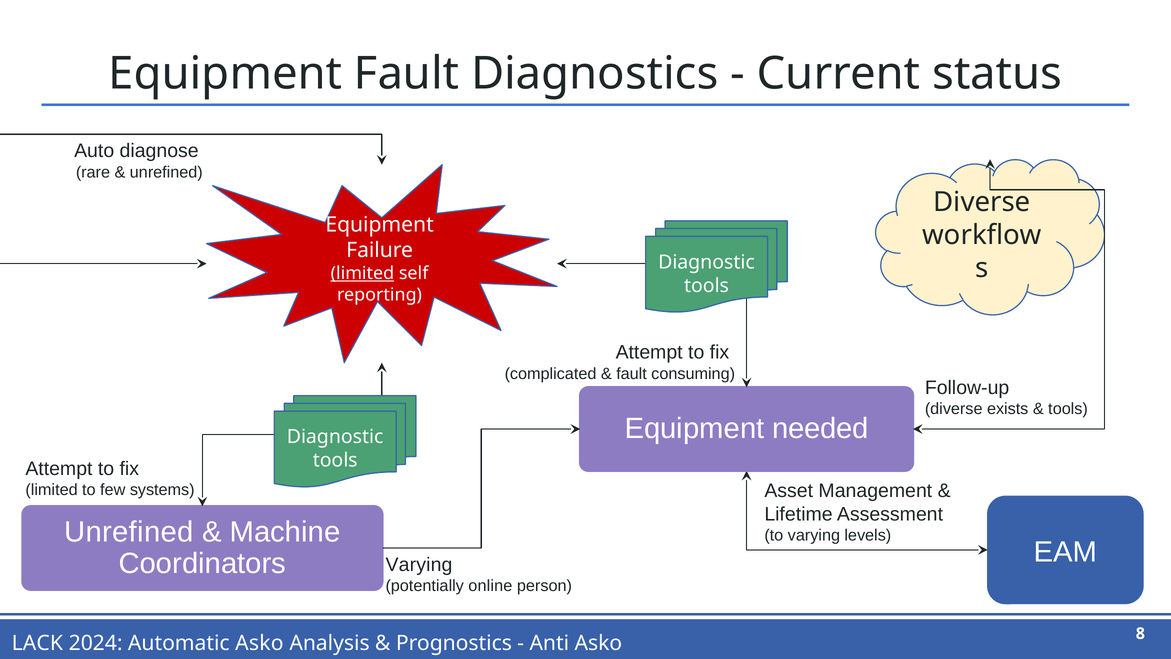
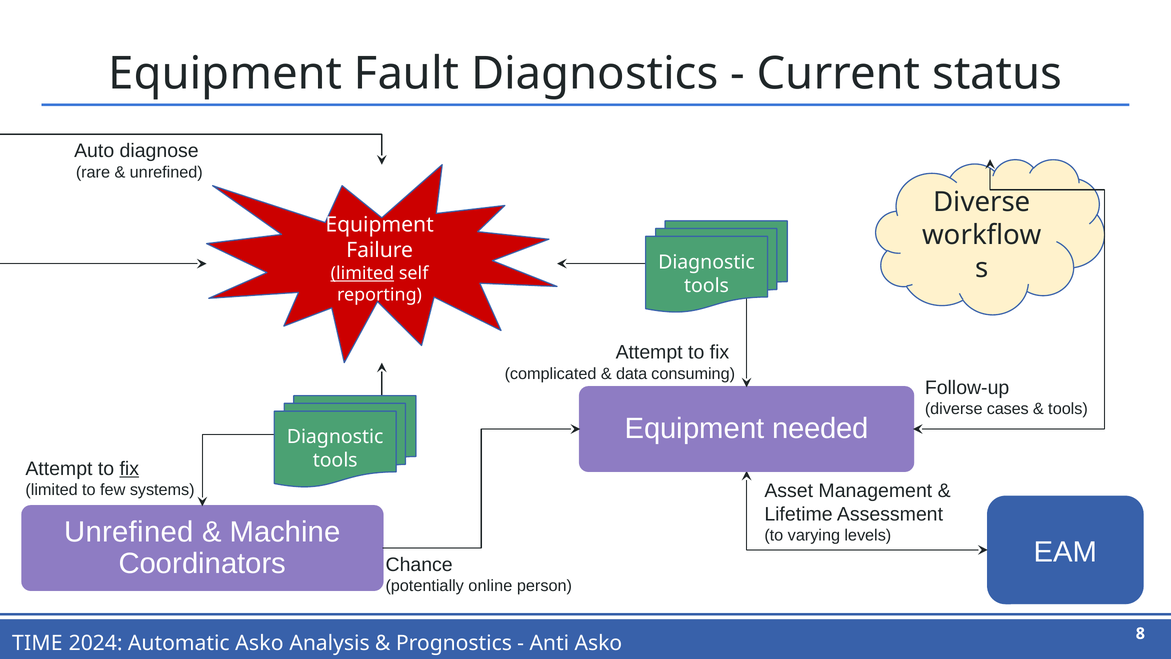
fault: fault -> data (632, 374)
exists: exists -> cases (1008, 409)
fix underline: none -> present (129, 469)
Varying: Varying -> Chance (419, 564)
LACK: LACK -> TIME (37, 643)
